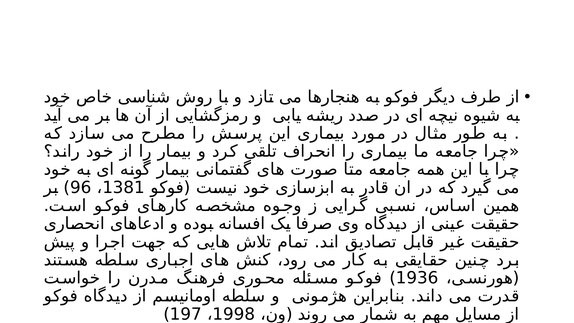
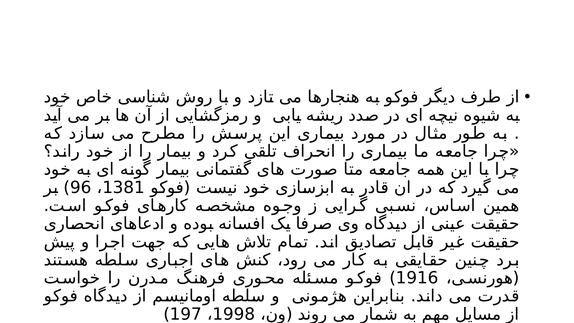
1936: 1936 -> 1916 (417, 278)
